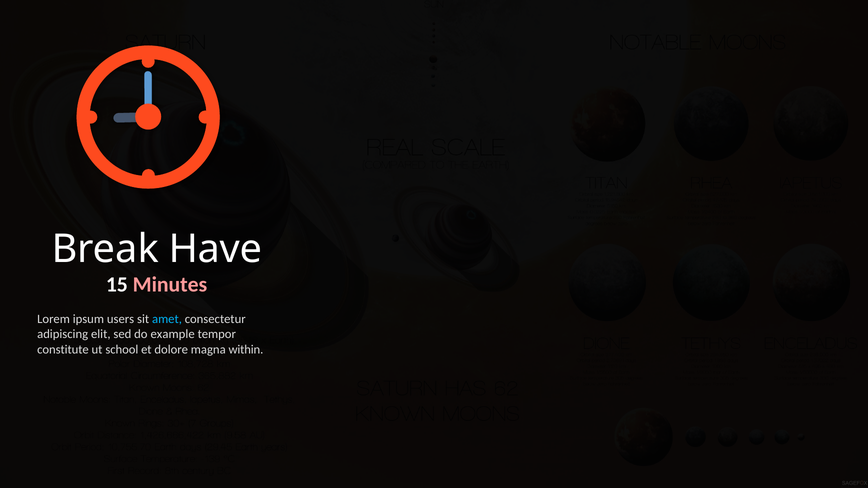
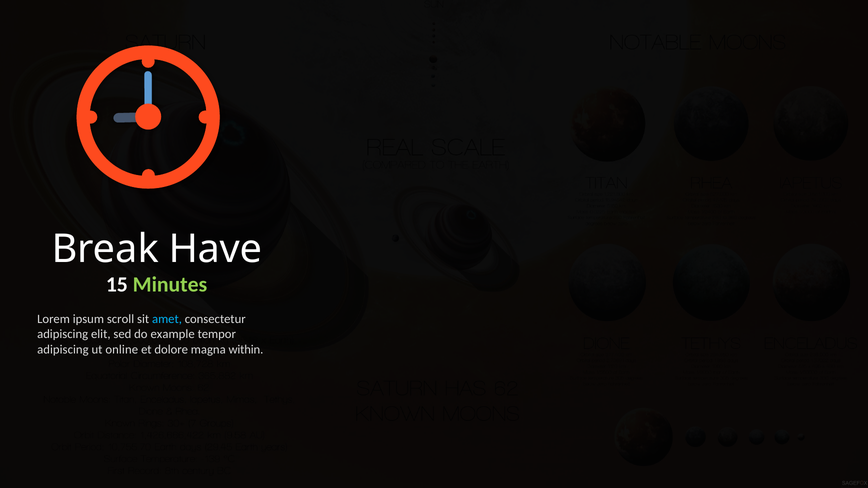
Minutes colour: pink -> light green (170, 285)
users: users -> scroll (121, 319)
constitute: constitute -> adipiscing (63, 350)
school: school -> online (122, 350)
